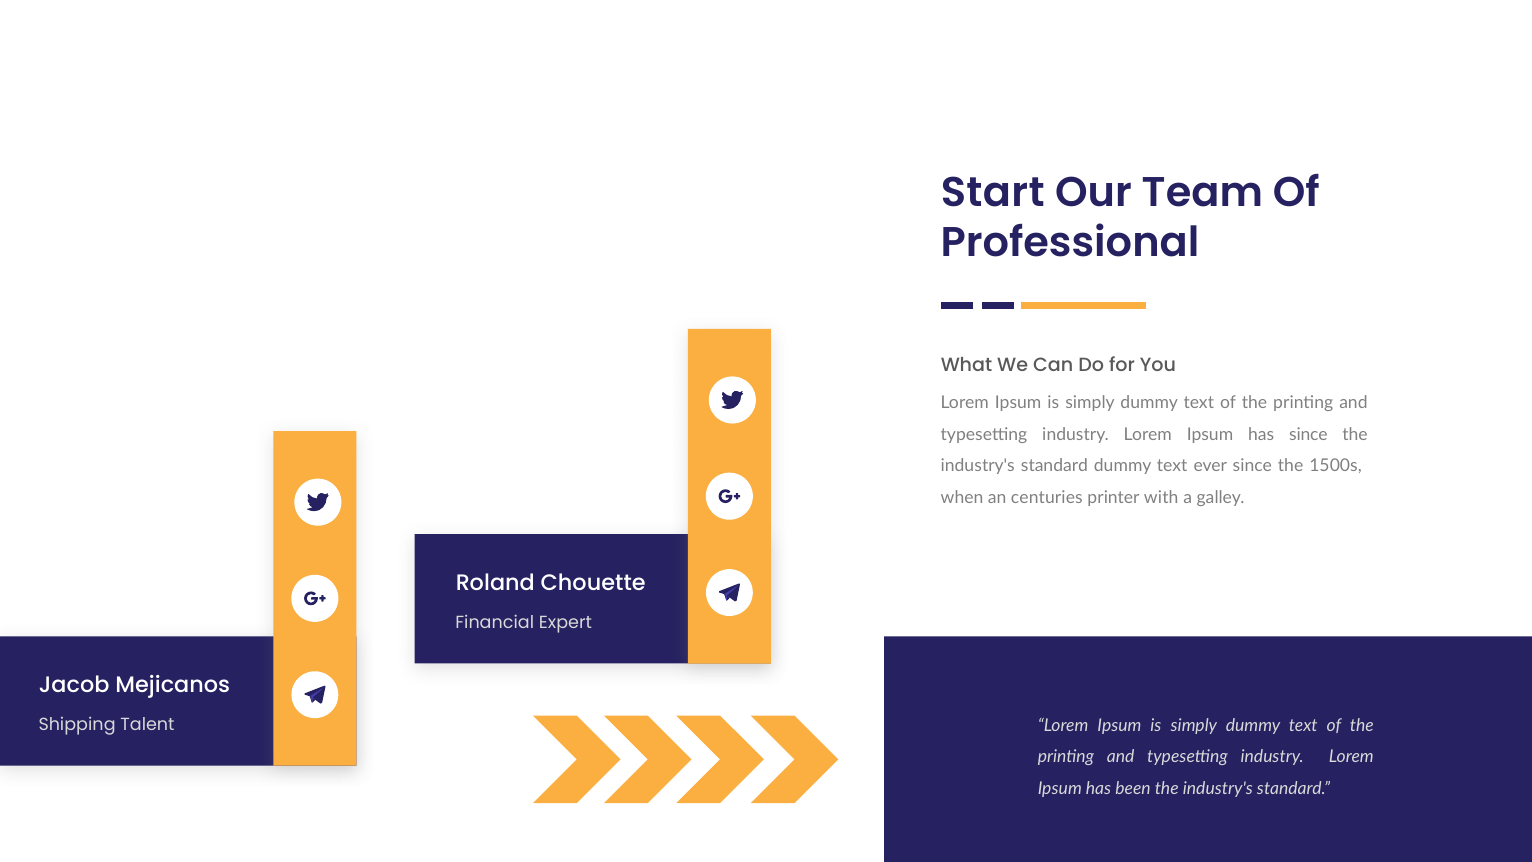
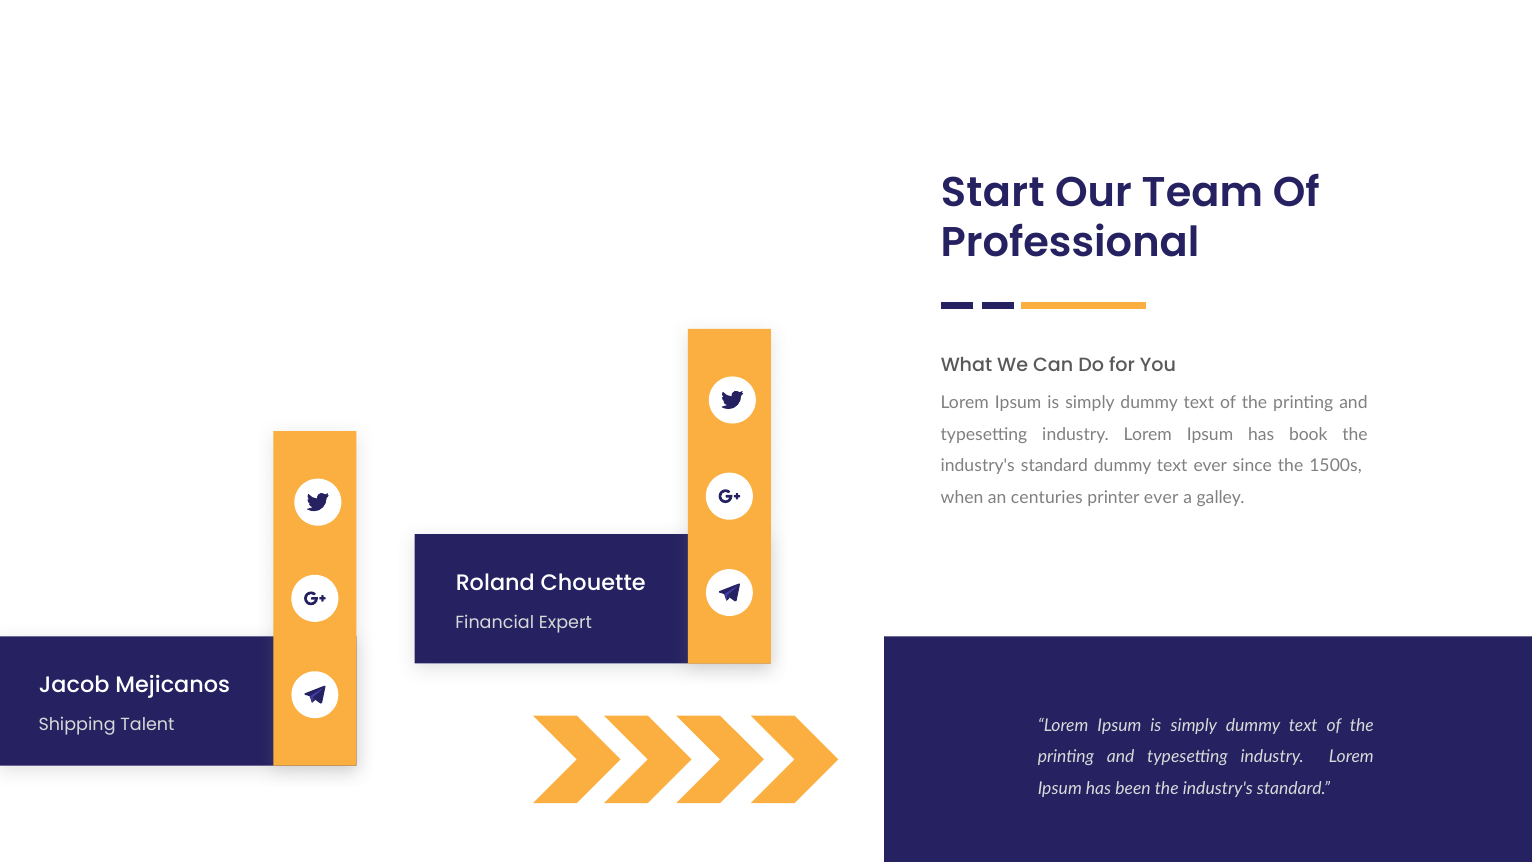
has since: since -> book (1308, 434)
printer with: with -> ever (1161, 498)
